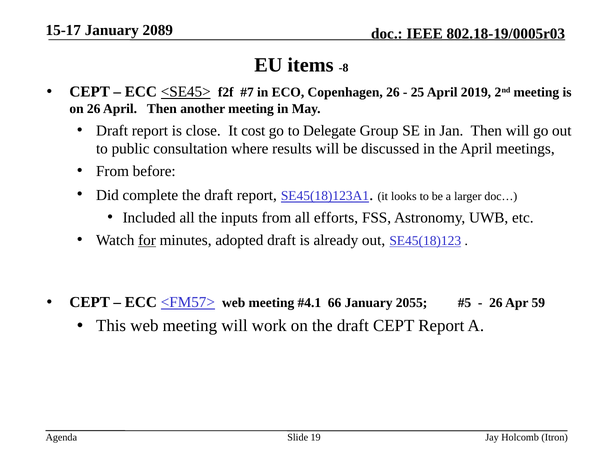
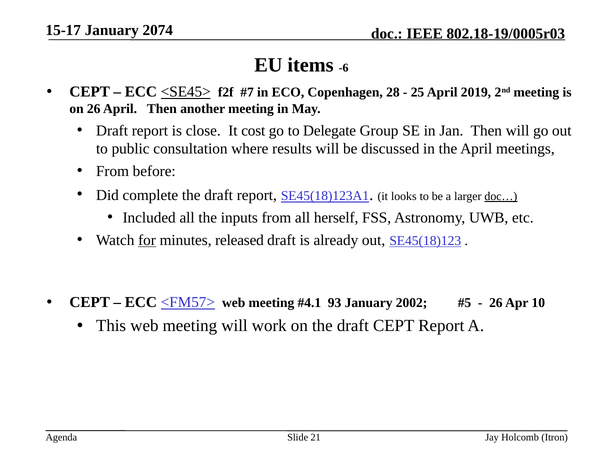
2089: 2089 -> 2074 (158, 30)
-8: -8 -> -6 (344, 68)
Copenhagen 26: 26 -> 28 (393, 92)
doc… underline: none -> present (501, 196)
efforts: efforts -> herself (336, 218)
adopted: adopted -> released (239, 240)
66: 66 -> 93 (335, 303)
2055: 2055 -> 2002 (412, 303)
59: 59 -> 10 (538, 303)
19: 19 -> 21 (316, 437)
